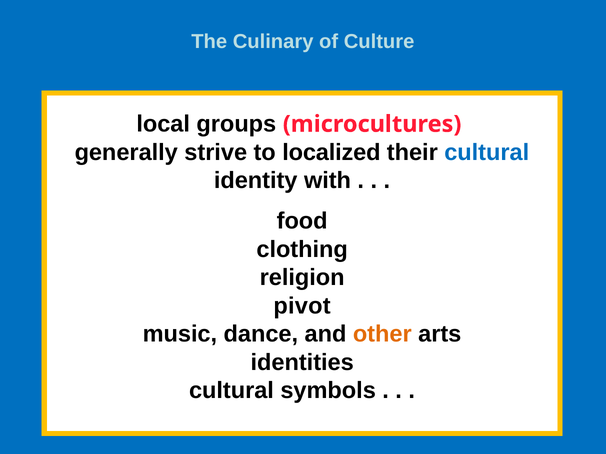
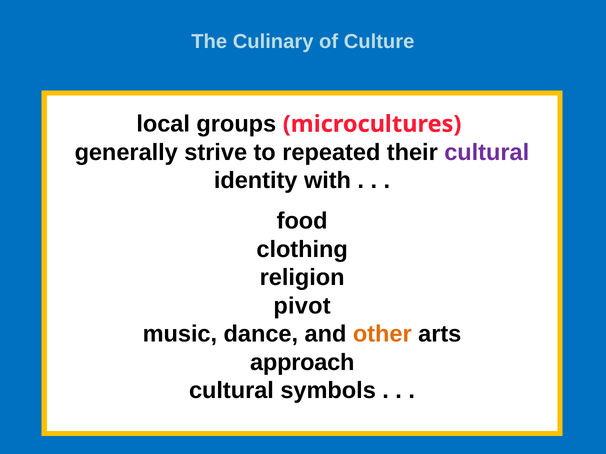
localized: localized -> repeated (331, 153)
cultural colour: blue -> purple (487, 153)
identities: identities -> approach (302, 363)
